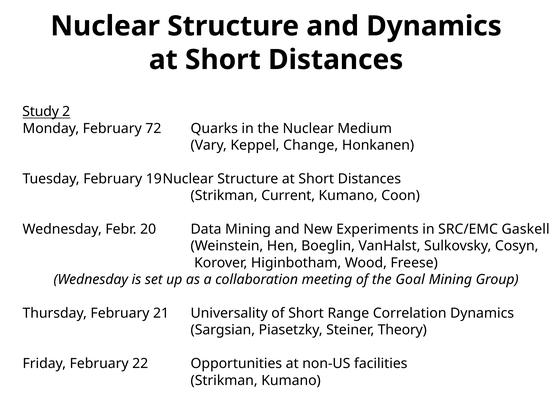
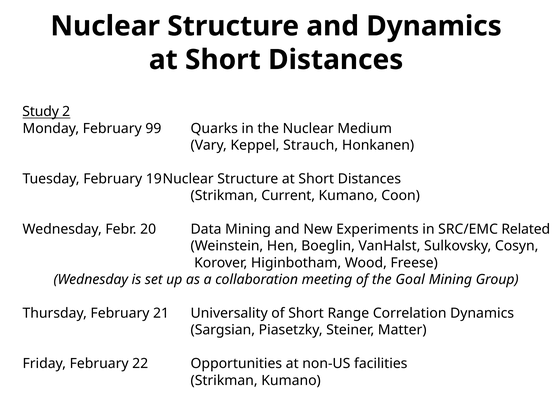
72: 72 -> 99 (153, 128)
Change: Change -> Strauch (311, 145)
Gaskell: Gaskell -> Related (526, 229)
Theory: Theory -> Matter (402, 330)
